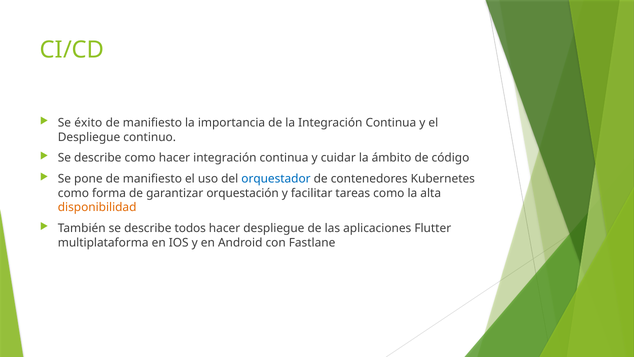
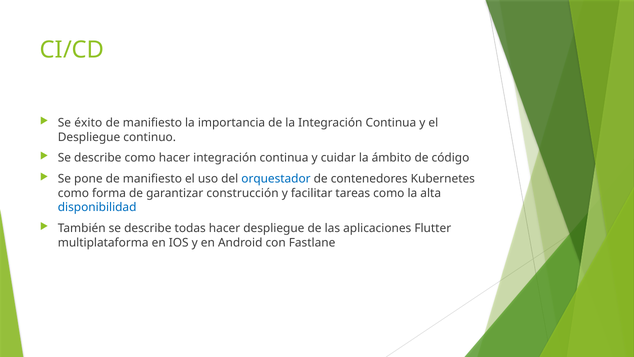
orquestación: orquestación -> construcción (243, 193)
disponibilidad colour: orange -> blue (97, 207)
todos: todos -> todas (190, 228)
